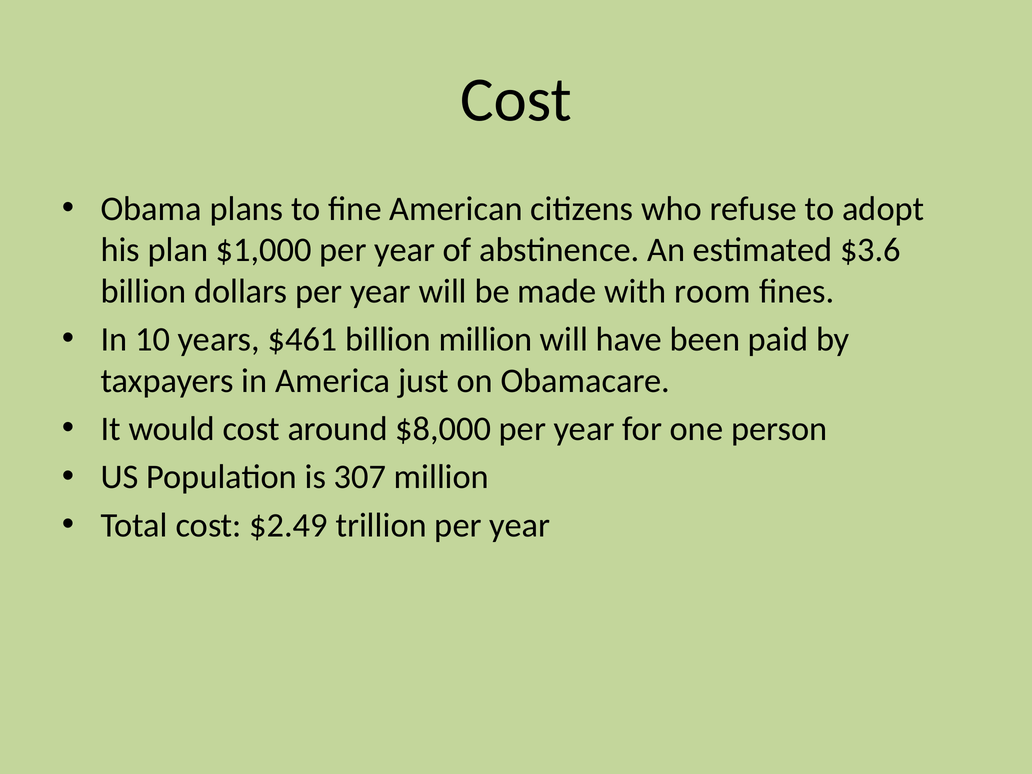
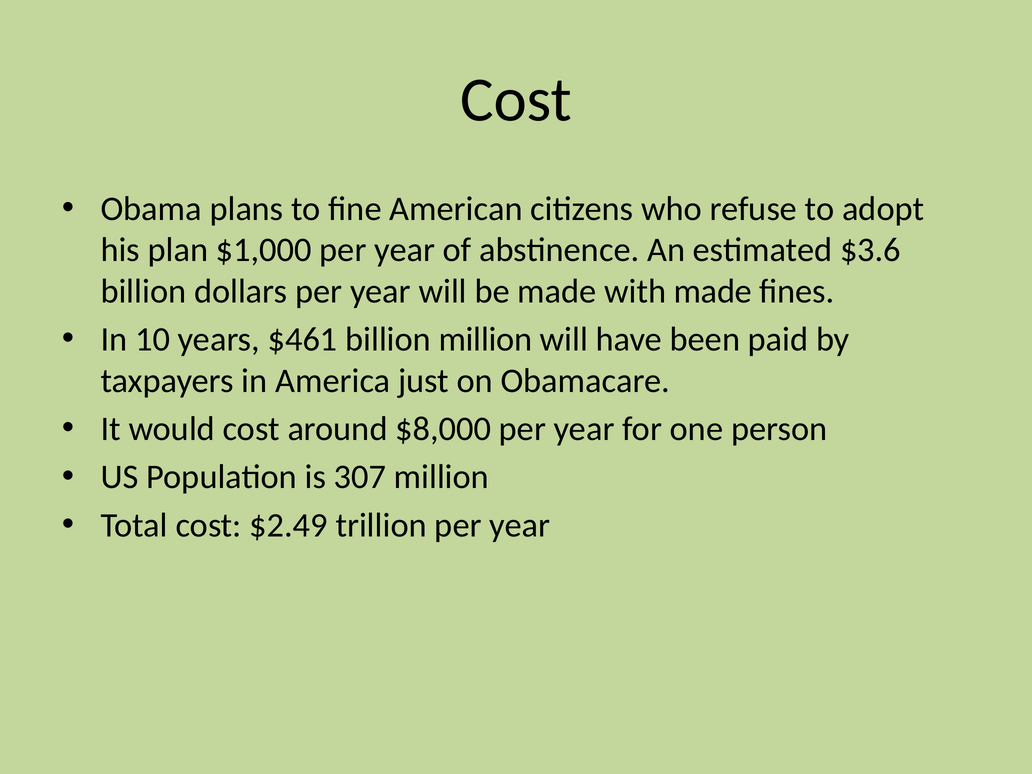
with room: room -> made (713, 291)
